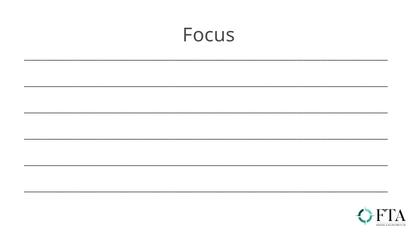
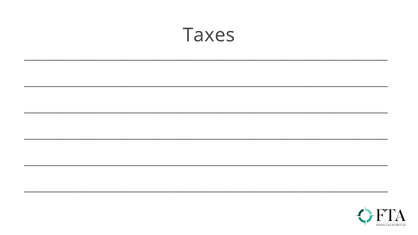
Focus: Focus -> Taxes (209, 35)
